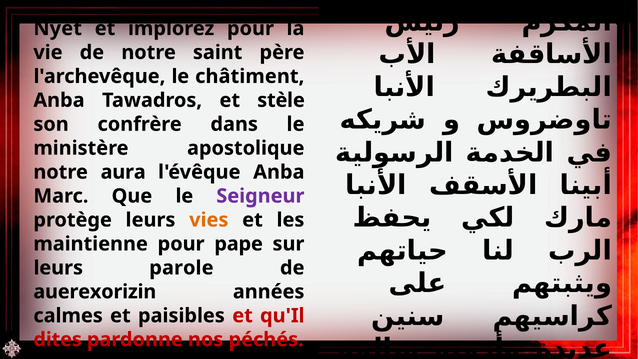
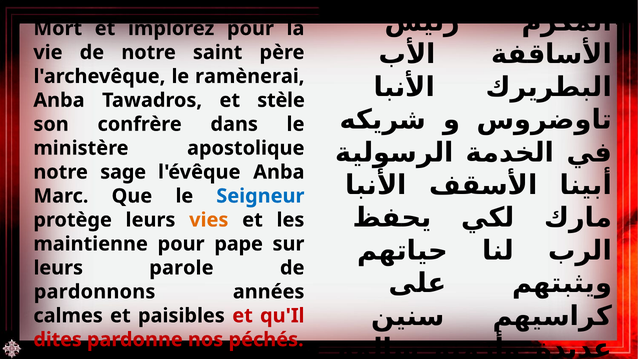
Nyet: Nyet -> Mort (58, 28)
châtiment: châtiment -> ramènerai (250, 76)
aura: aura -> sage (123, 172)
Seigneur colour: purple -> blue (260, 196)
auerexorizin: auerexorizin -> pardonnons (95, 292)
